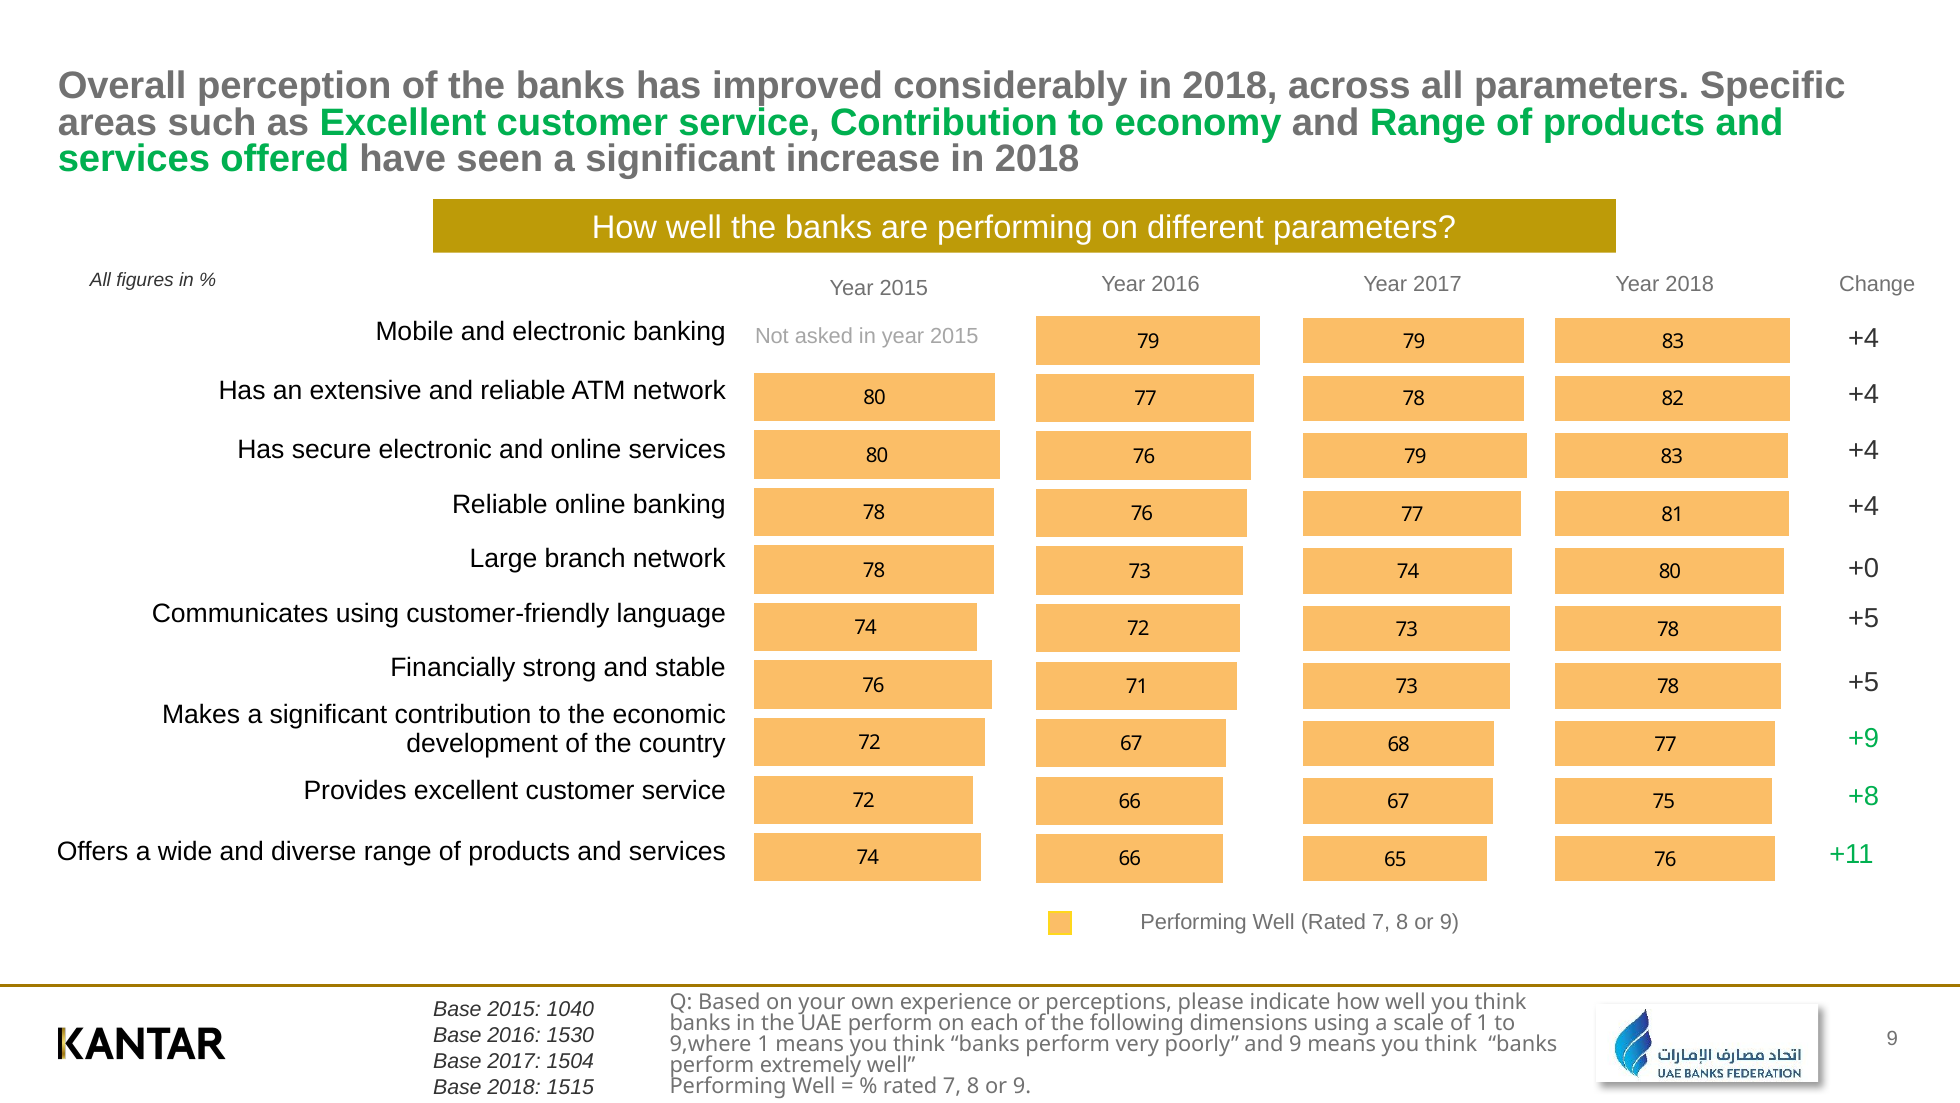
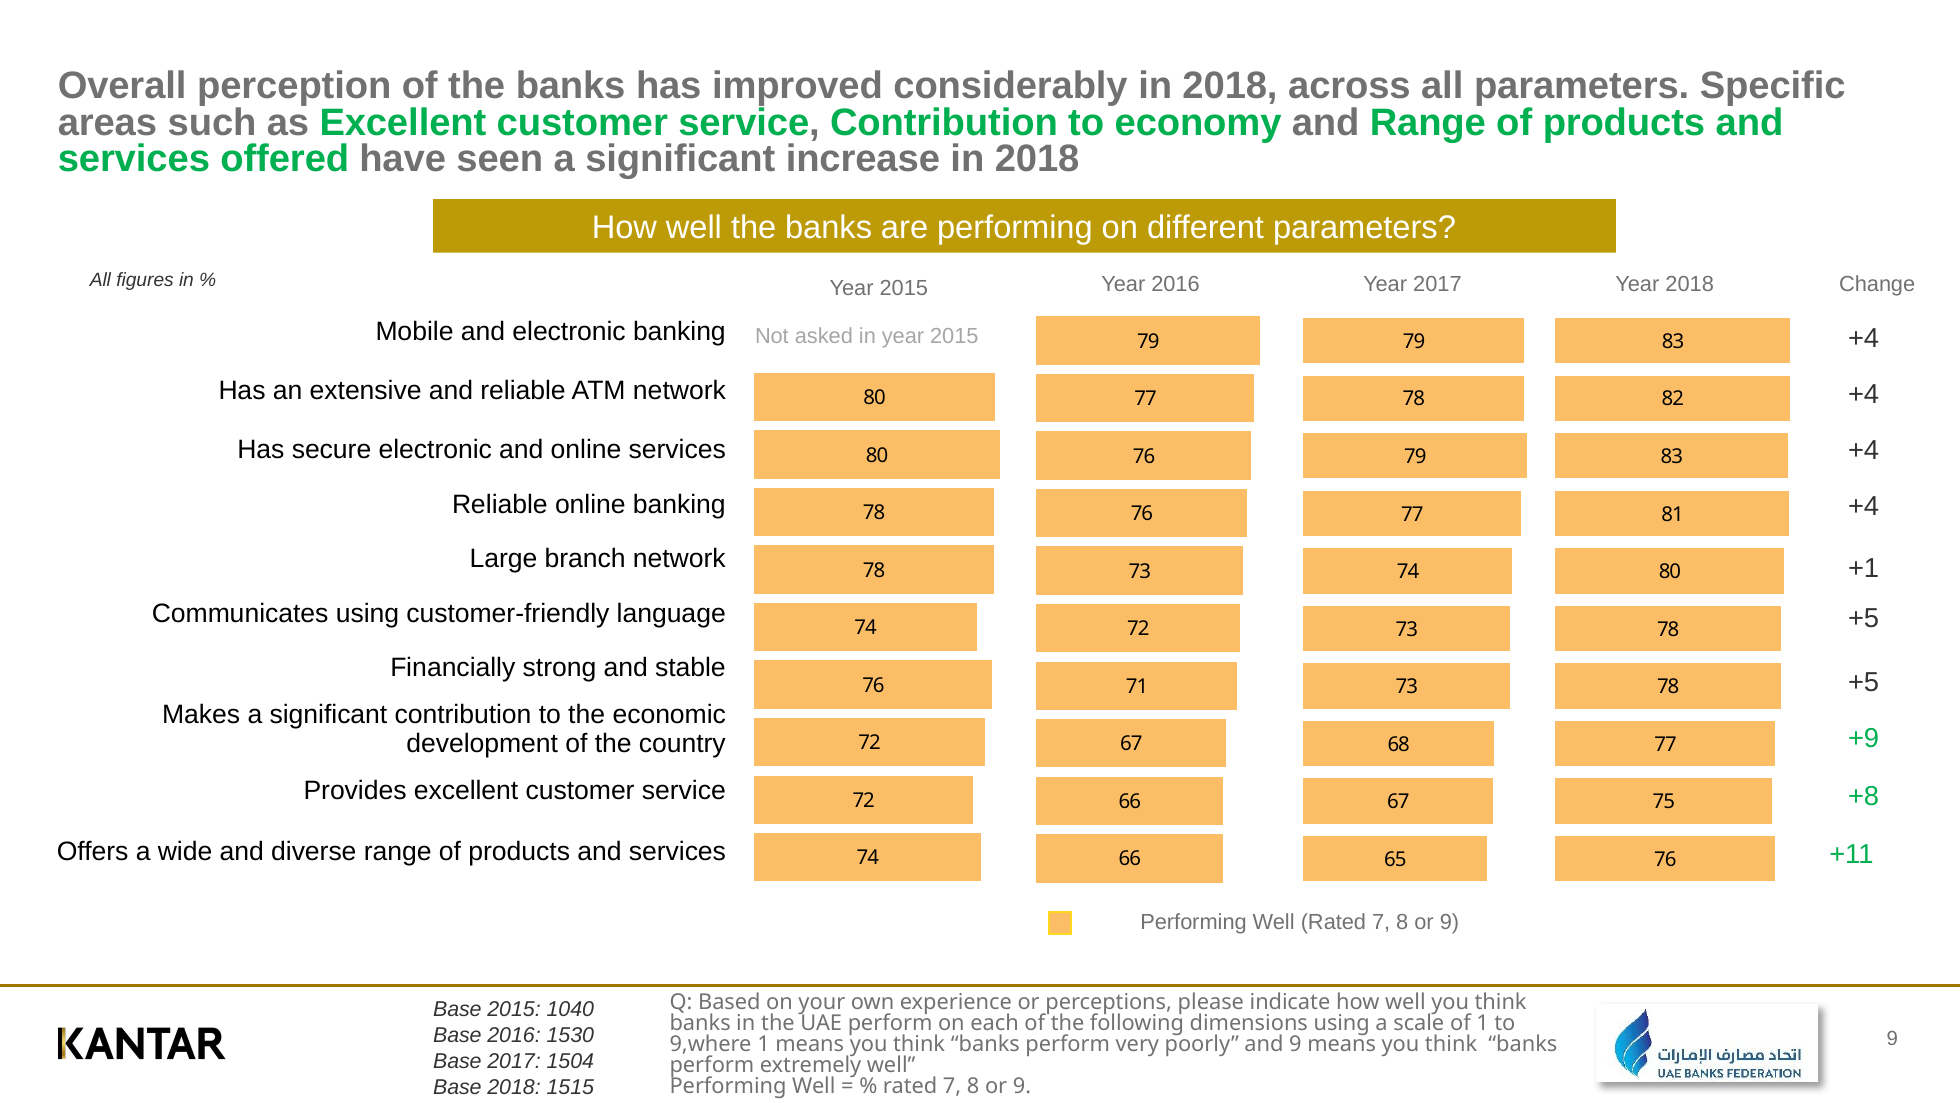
+0: +0 -> +1 (1864, 569)
